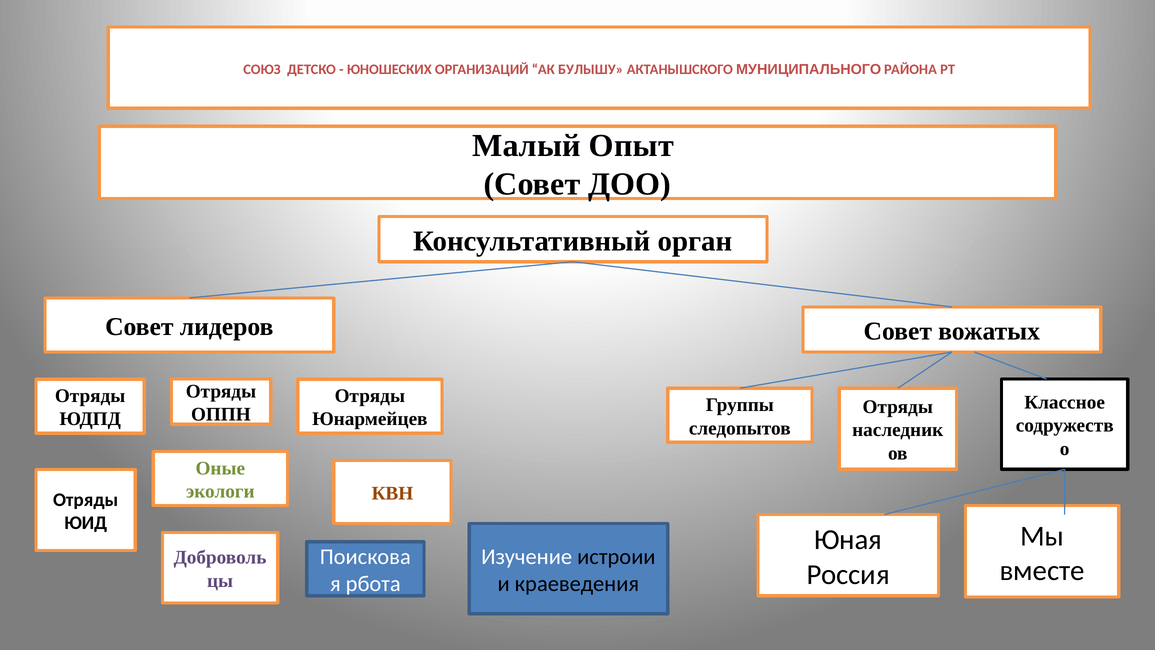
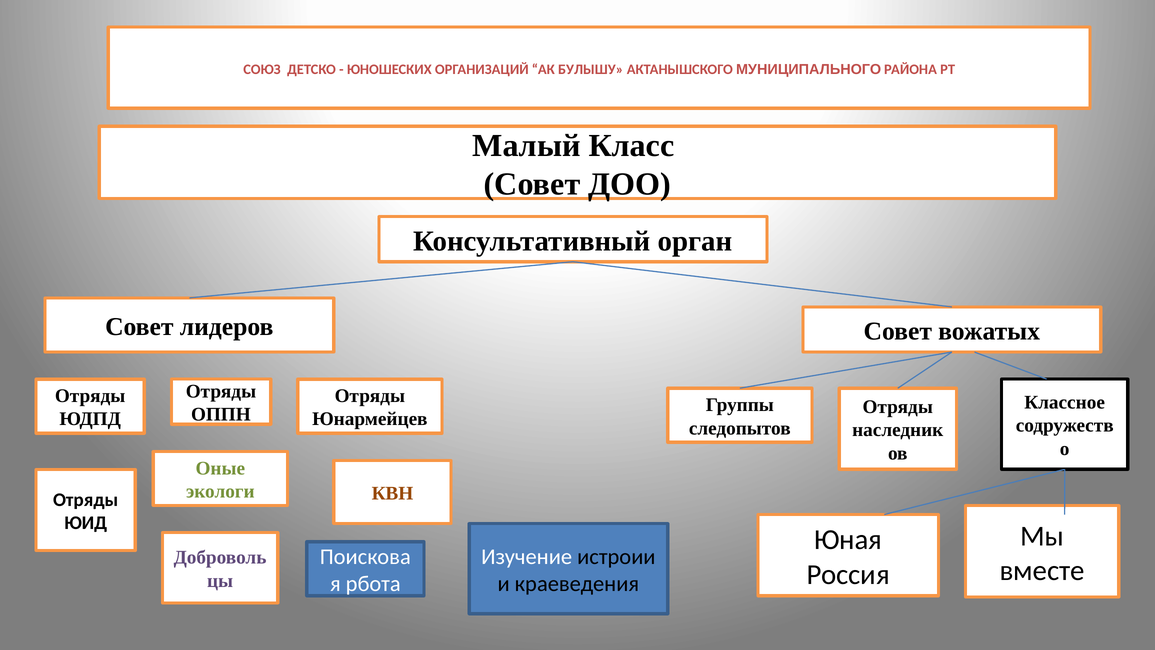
Опыт: Опыт -> Класс (632, 145)
